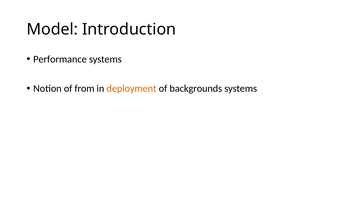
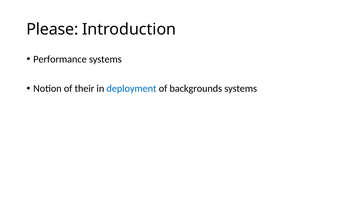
Model: Model -> Please (52, 29)
from: from -> their (84, 89)
deployment colour: orange -> blue (132, 89)
